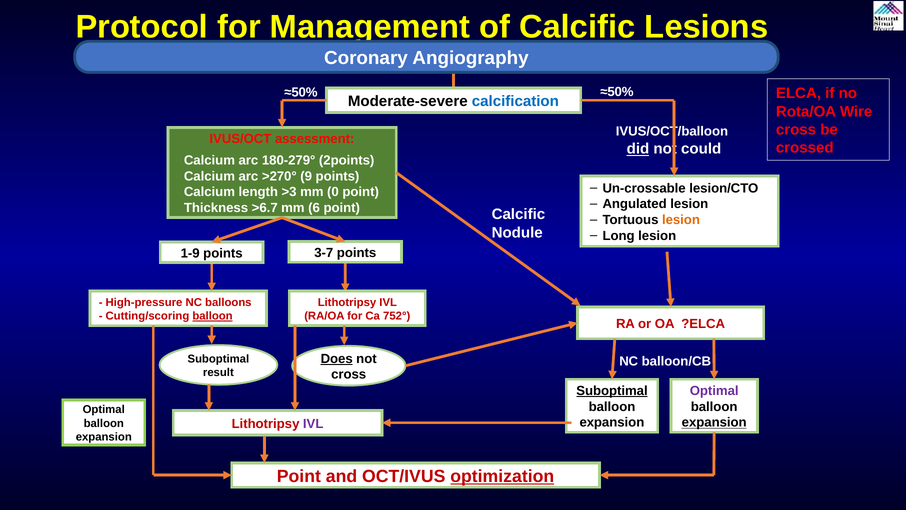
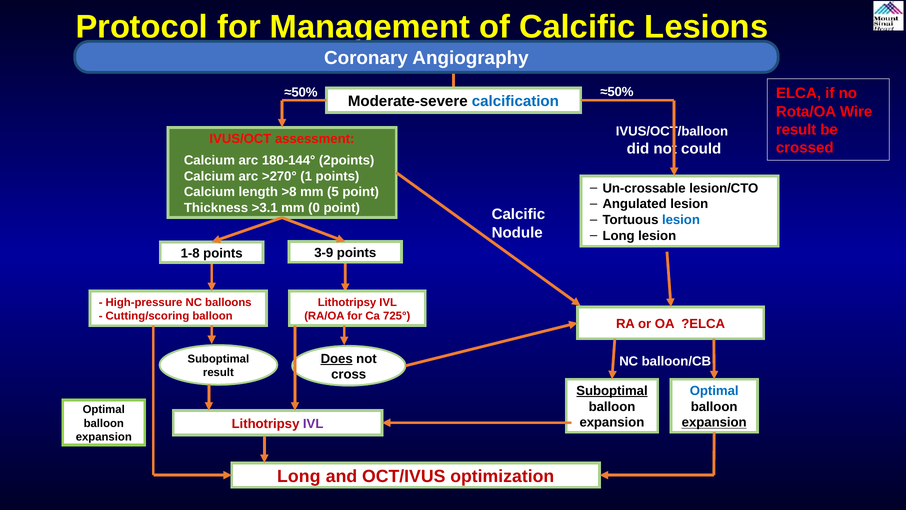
cross: cross -> result (796, 130)
did underline: present -> none (638, 149)
180-279°: 180-279° -> 180-144° (289, 160)
9: 9 -> 1 (306, 176)
>3: >3 -> >8 (289, 192)
0: 0 -> 5 (333, 192)
>6.7: >6.7 -> >3.1 (265, 208)
6: 6 -> 0 (314, 208)
lesion colour: orange -> blue (681, 220)
1-9: 1-9 -> 1-8 (190, 253)
3-7: 3-7 -> 3-9 (324, 253)
752°: 752° -> 725° (397, 316)
balloon underline: present -> none (213, 316)
Optimal colour: purple -> blue (714, 391)
Point: Point -> Long (299, 476)
optimization underline: present -> none (502, 476)
